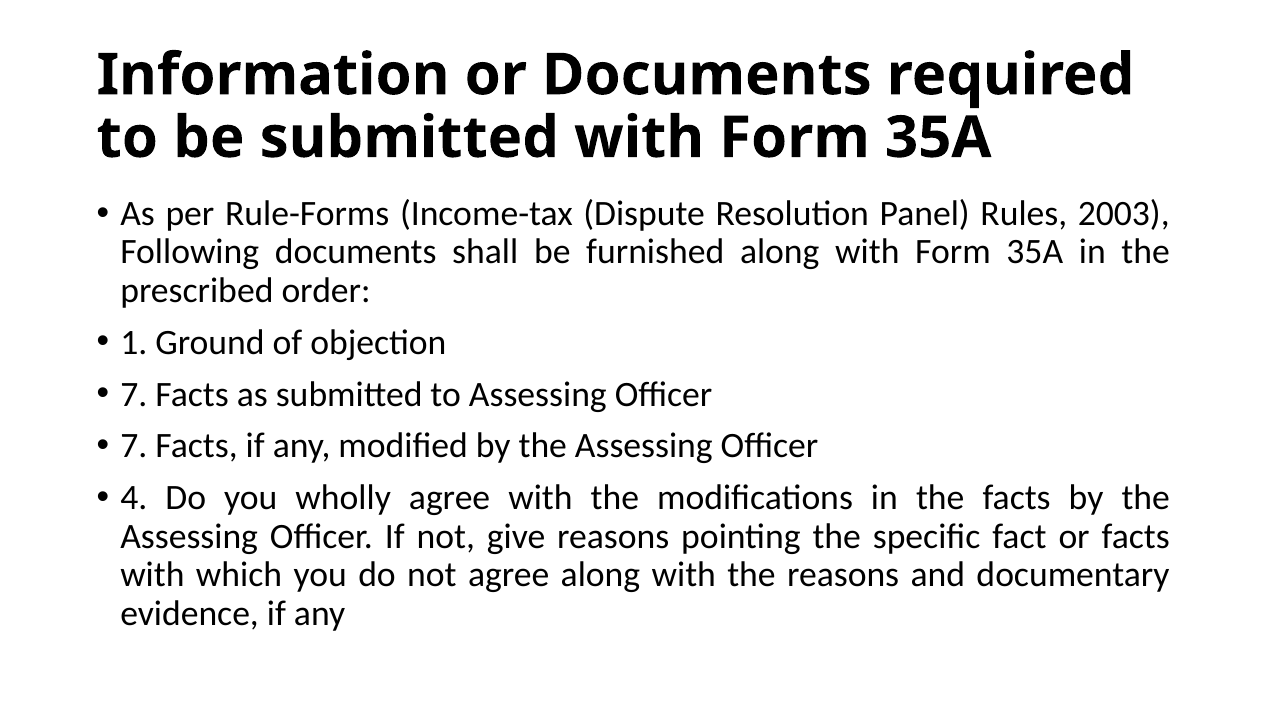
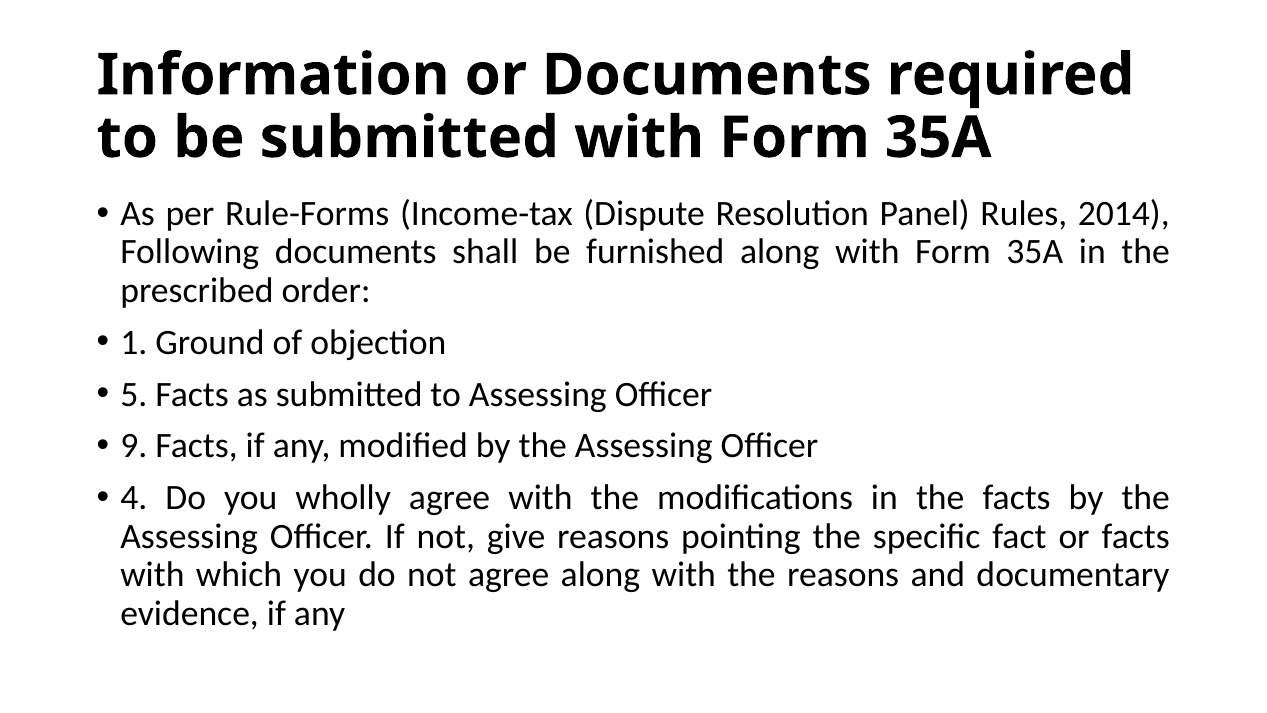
2003: 2003 -> 2014 (1124, 214)
7: 7 -> 5 (134, 394)
7: 7 -> 9 (134, 446)
